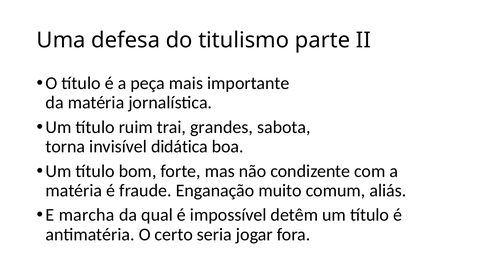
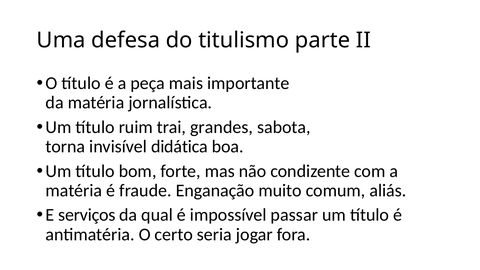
marcha: marcha -> serviços (87, 215)
detêm: detêm -> passar (294, 215)
